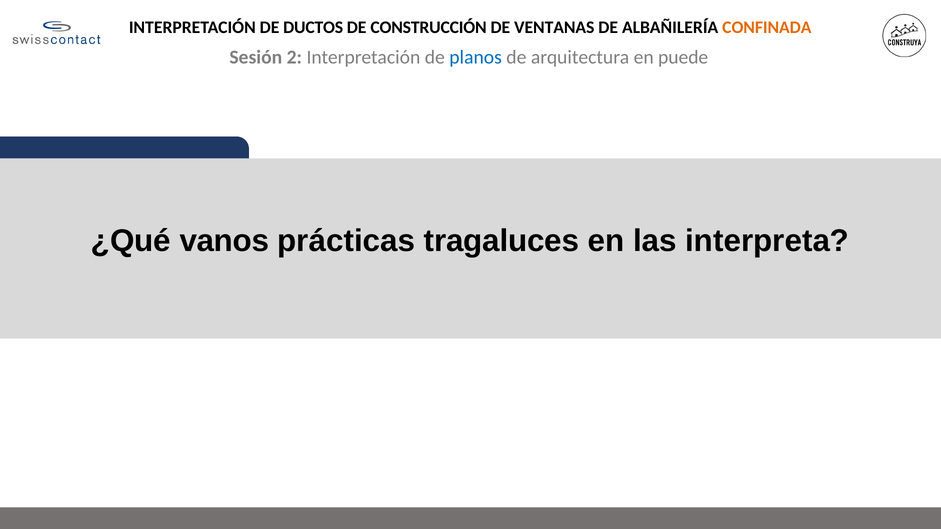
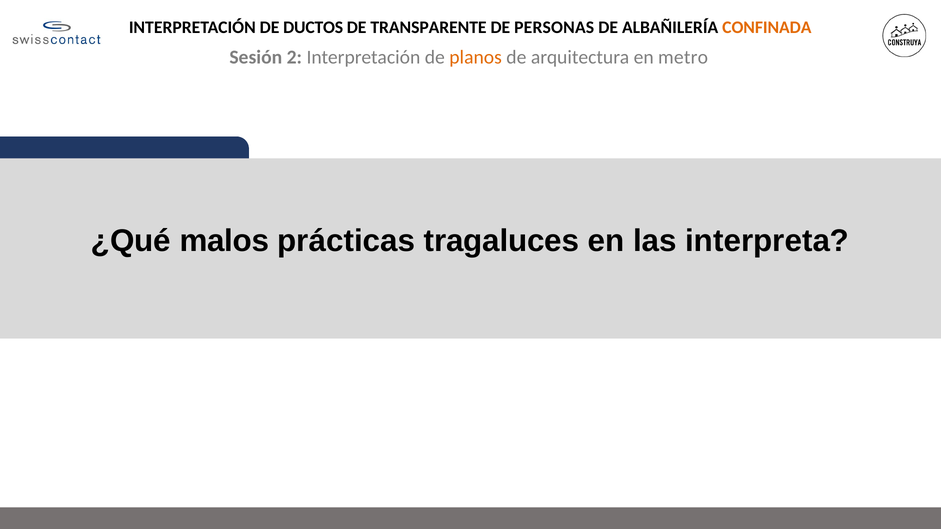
CONSTRUCCIÓN: CONSTRUCCIÓN -> TRANSPARENTE (429, 27)
VENTANAS: VENTANAS -> PERSONAS (554, 27)
planos colour: blue -> orange (476, 57)
puede: puede -> metro (683, 57)
vanos: vanos -> malos (224, 241)
